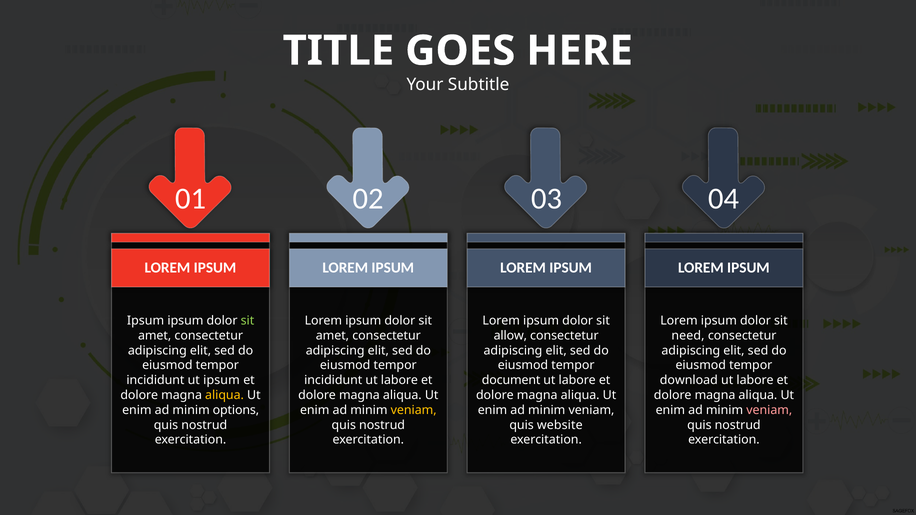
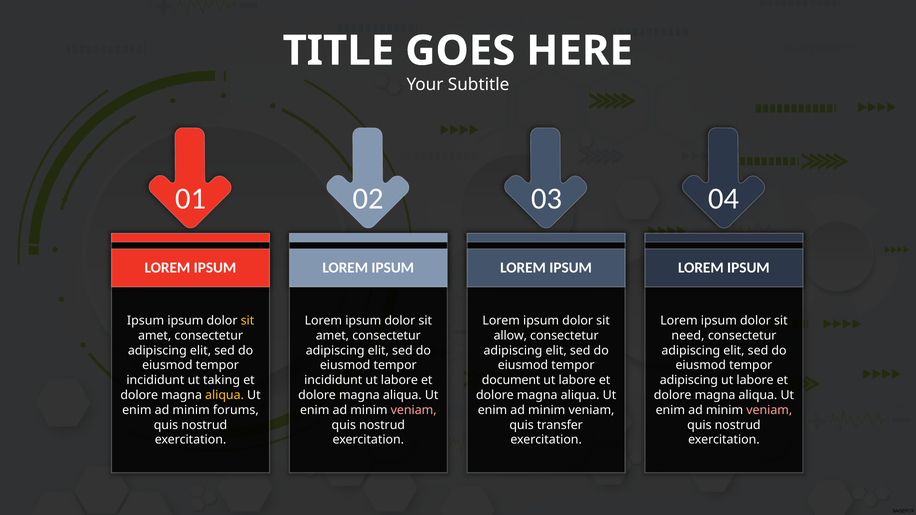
sit colour: light green -> yellow (247, 321)
ut ipsum: ipsum -> taking (222, 380)
download: download -> adipiscing (689, 380)
options: options -> forums (236, 410)
veniam colour: yellow -> pink (414, 410)
website: website -> transfer (560, 425)
